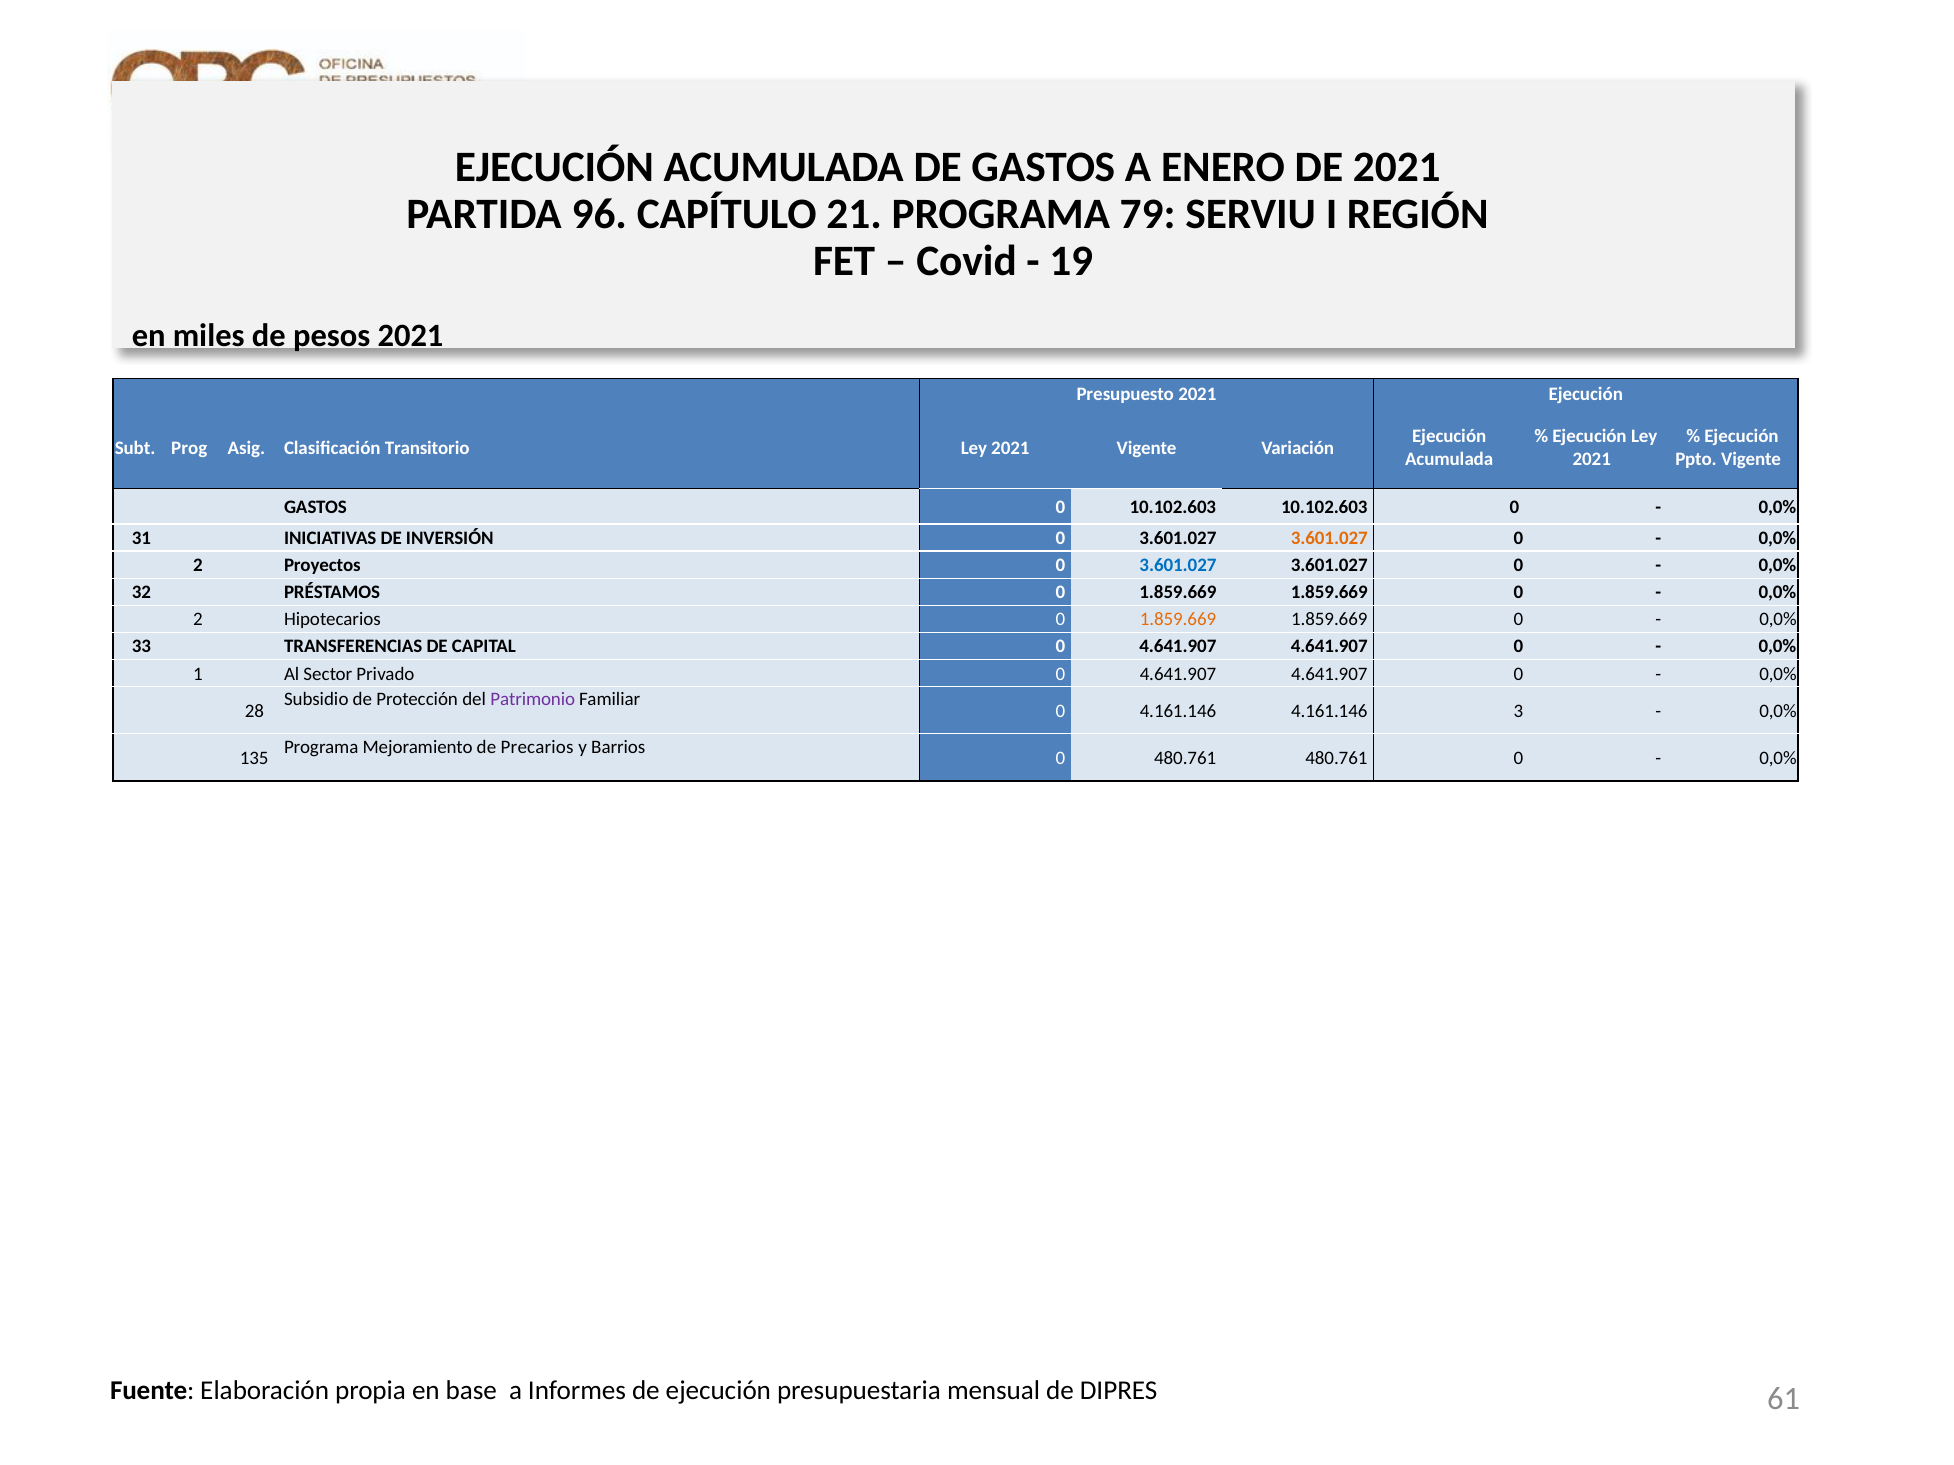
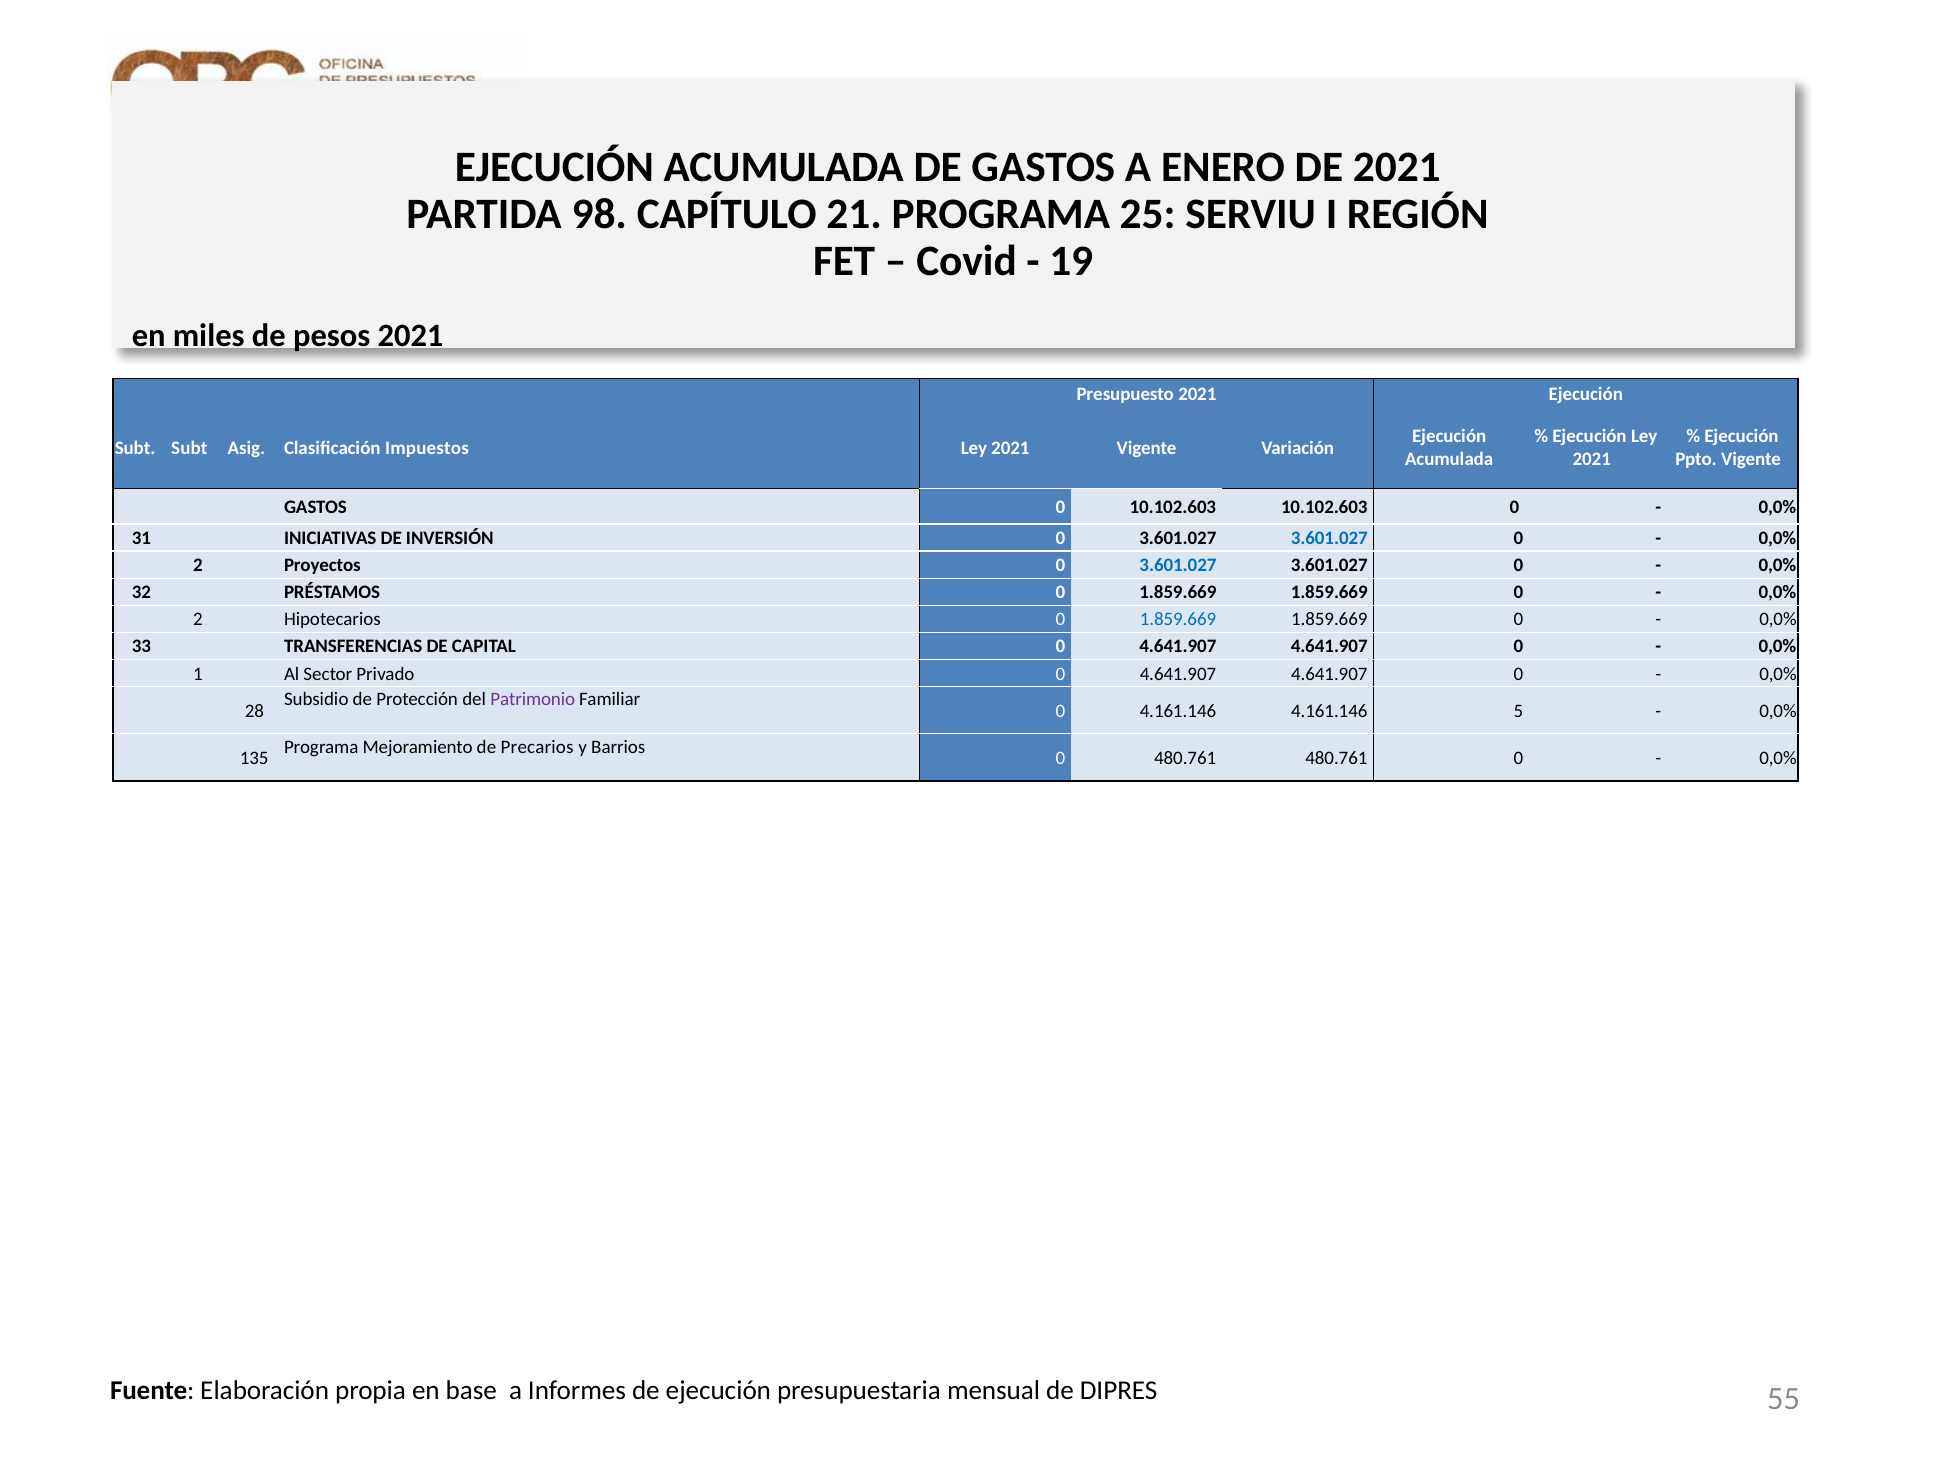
96: 96 -> 98 (599, 214)
79: 79 -> 25 (1148, 214)
Subt Prog: Prog -> Subt (189, 448)
Transitorio: Transitorio -> Impuestos (427, 448)
3.601.027 colour: orange -> blue (1329, 539)
1.859.669 colour: orange -> blue (1178, 620)
3: 3 -> 5 (1519, 711)
61: 61 -> 55 (1784, 1399)
